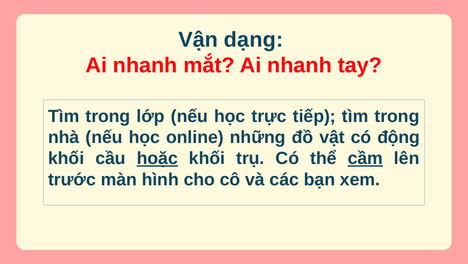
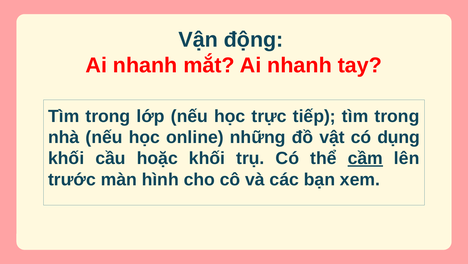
dạng: dạng -> động (254, 40)
động: động -> dụng (399, 137)
hoặc underline: present -> none (157, 158)
